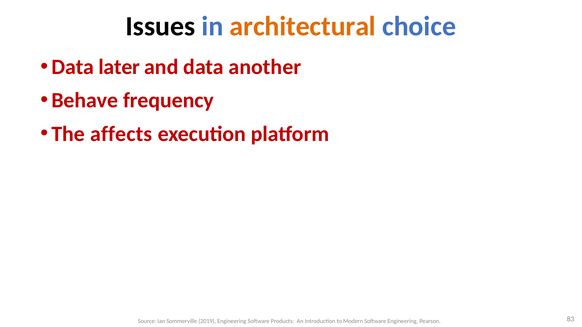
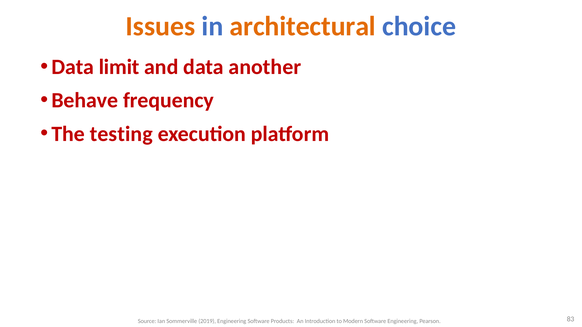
Issues colour: black -> orange (160, 26)
later: later -> limit (119, 67)
affects: affects -> testing (121, 134)
